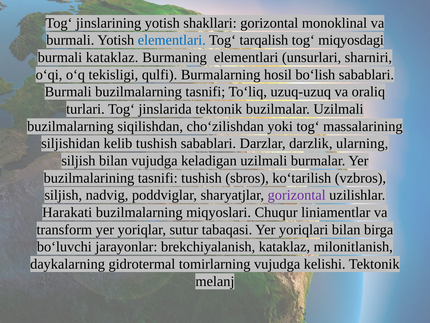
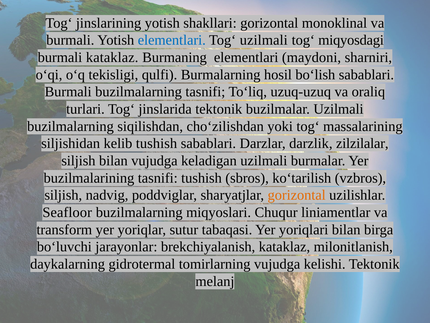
Tog‘ tarqalish: tarqalish -> uzilmali (264, 40)
unsurlari: unsurlari -> maydoni (312, 57)
ularning: ularning -> zilzilalar (362, 143)
gorizontal colour: purple -> orange (297, 195)
Harakati: Harakati -> Seafloor (67, 212)
